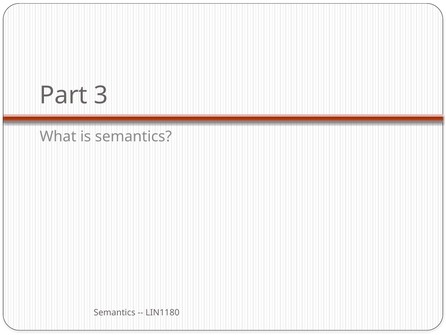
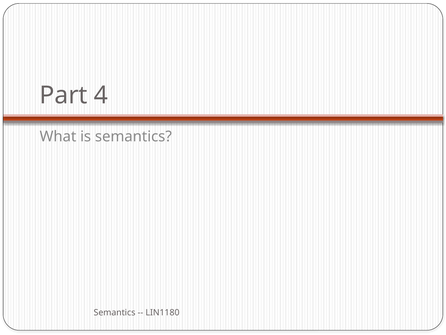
3: 3 -> 4 (101, 95)
